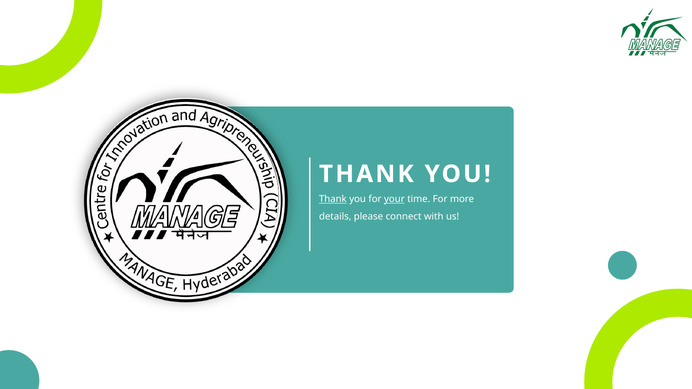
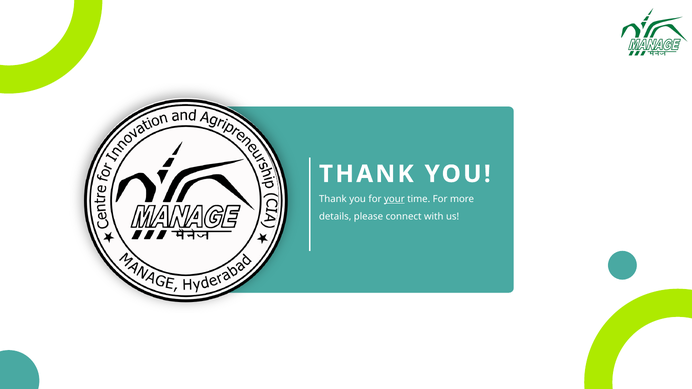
Thank underline: present -> none (333, 199)
